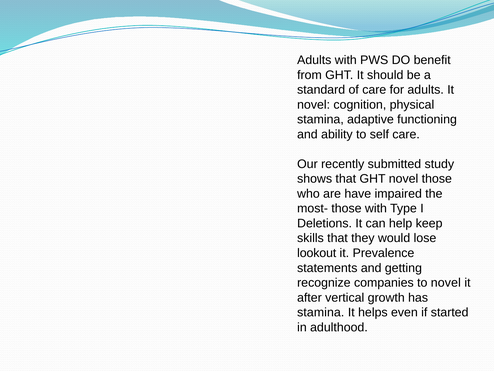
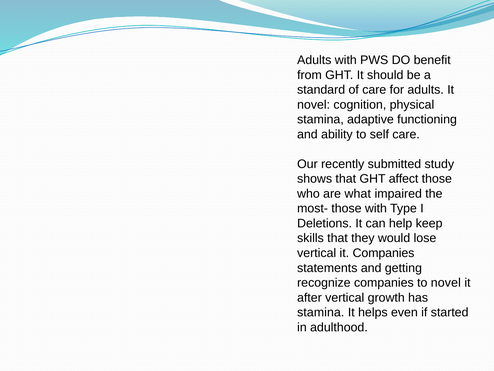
GHT novel: novel -> affect (404, 179)
have: have -> what (358, 193)
lookout: lookout -> vertical (317, 253)
it Prevalence: Prevalence -> Companies (384, 253)
